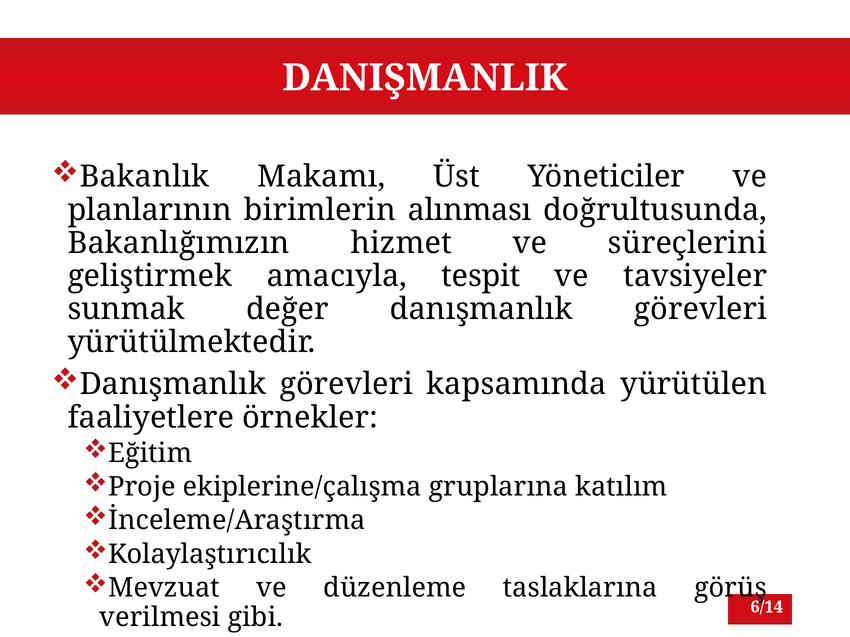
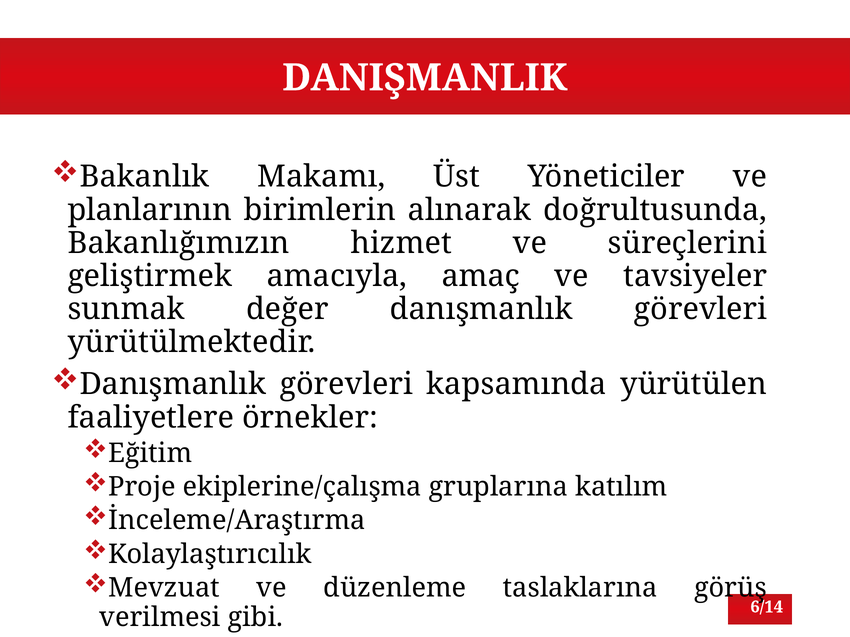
alınması: alınması -> alınarak (470, 210)
tespit: tespit -> amaç (481, 276)
